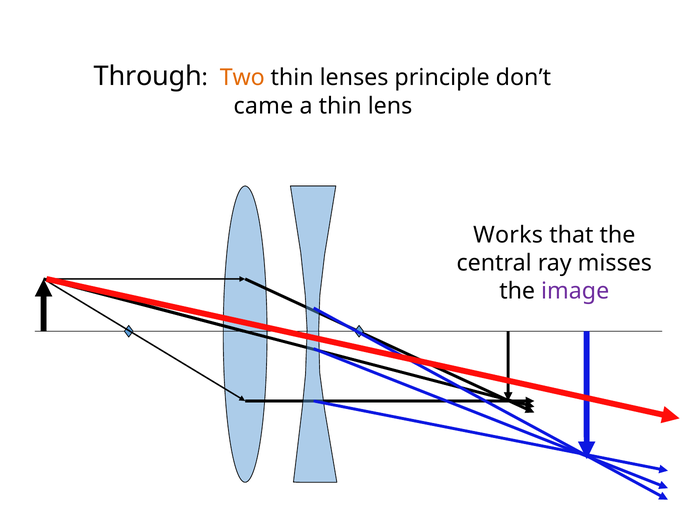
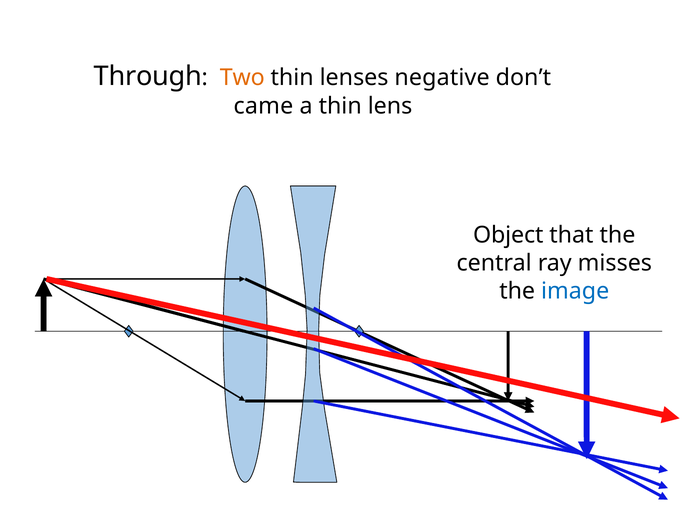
principle: principle -> negative (442, 77)
Works: Works -> Object (508, 235)
image colour: purple -> blue (575, 291)
